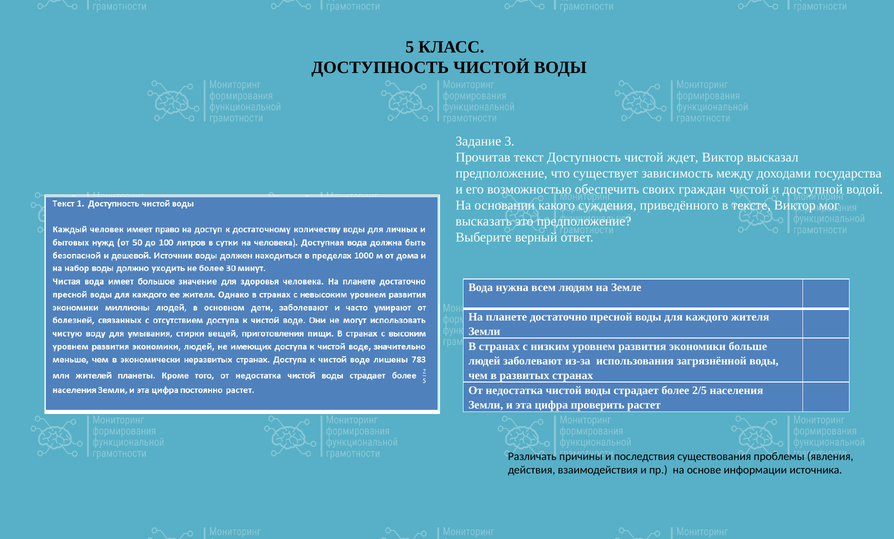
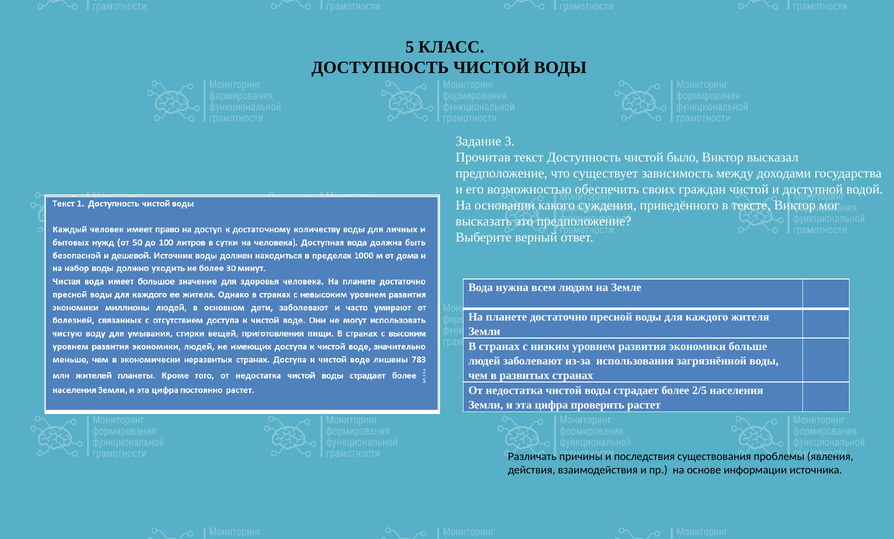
ждет: ждет -> было (683, 157)
